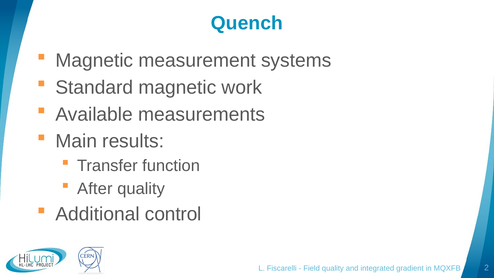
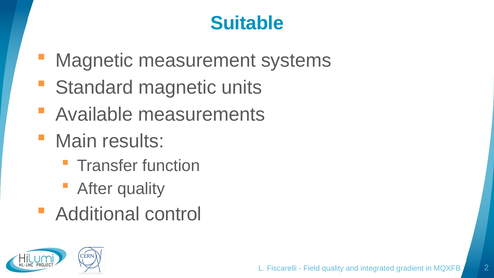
Quench: Quench -> Suitable (247, 23)
work: work -> units (242, 87)
